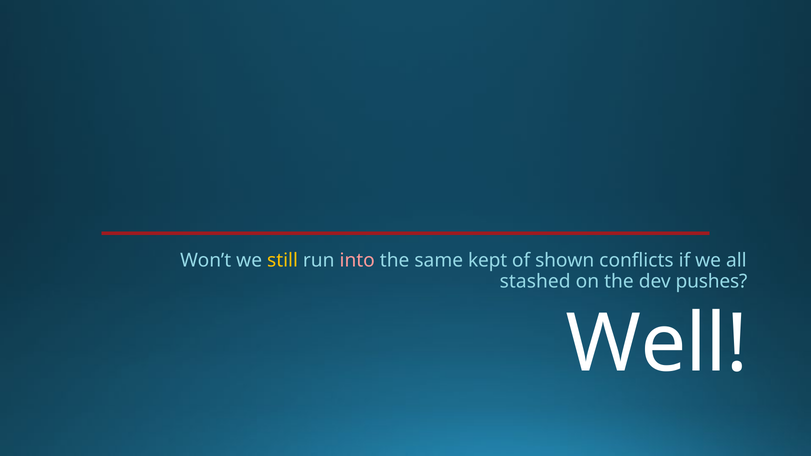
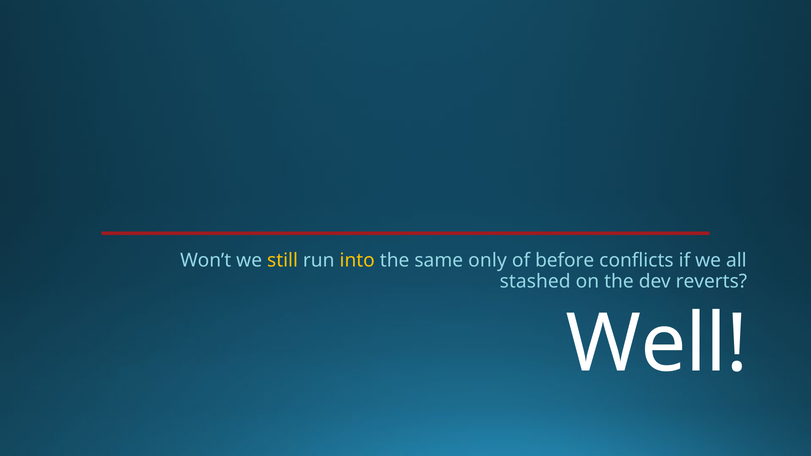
into colour: pink -> yellow (357, 261)
kept: kept -> only (487, 261)
shown: shown -> before (565, 261)
pushes: pushes -> reverts (711, 281)
